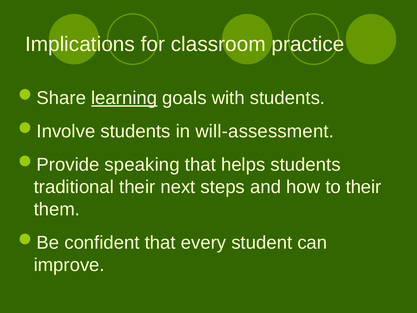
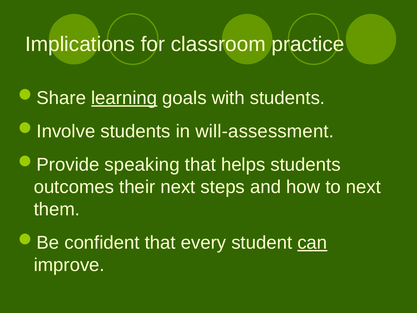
traditional: traditional -> outcomes (74, 187)
to their: their -> next (363, 187)
can underline: none -> present (312, 243)
